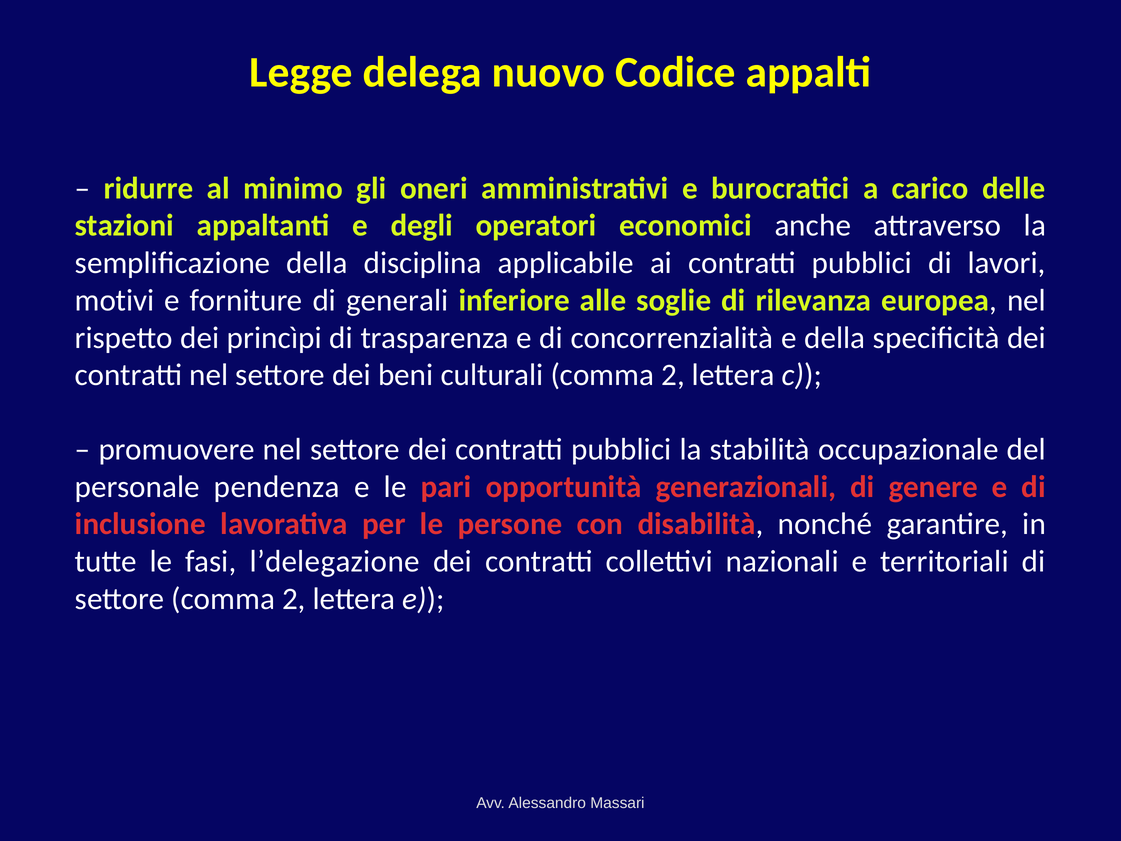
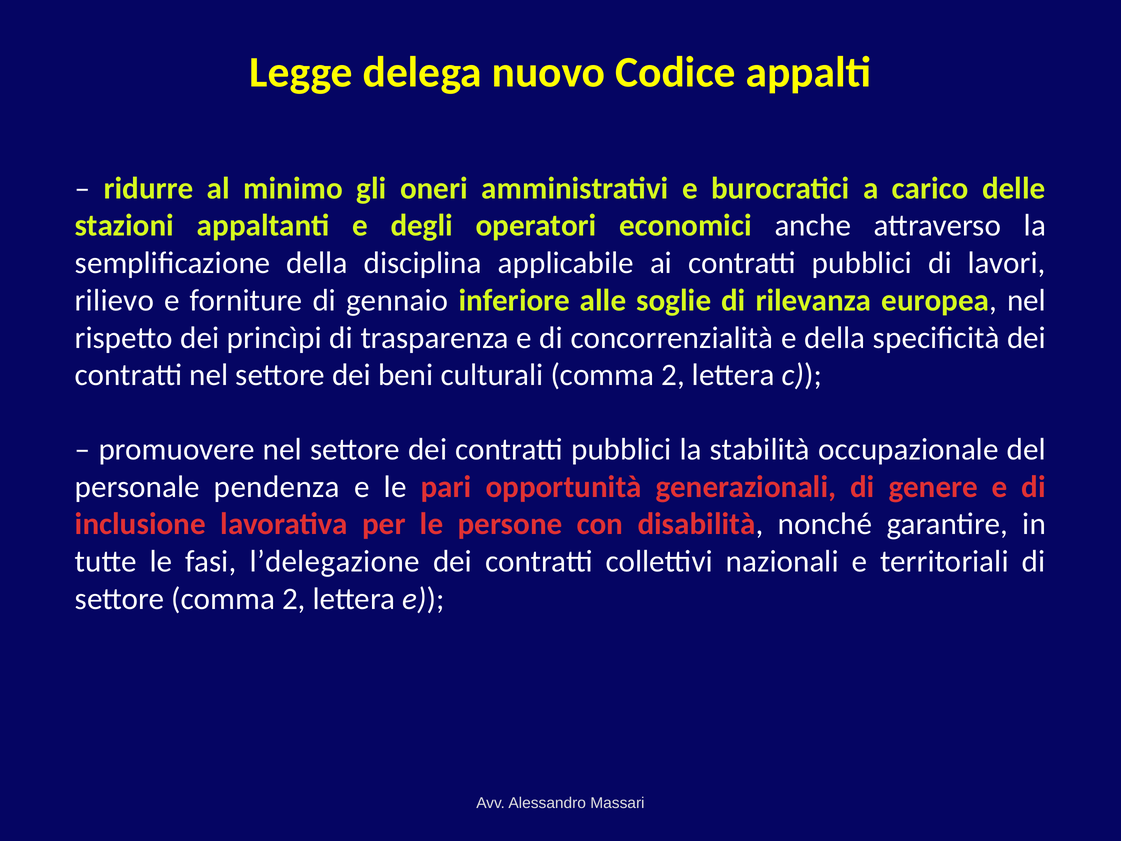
motivi: motivi -> rilievo (115, 300)
generali: generali -> gennaio (397, 300)
